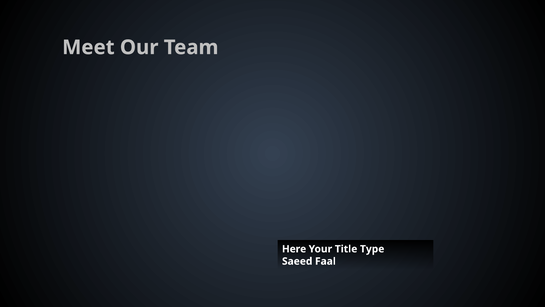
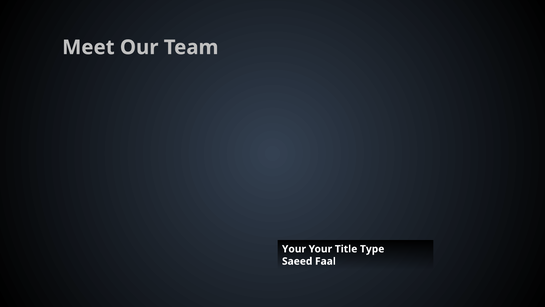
Here: Here -> Your (294, 249)
